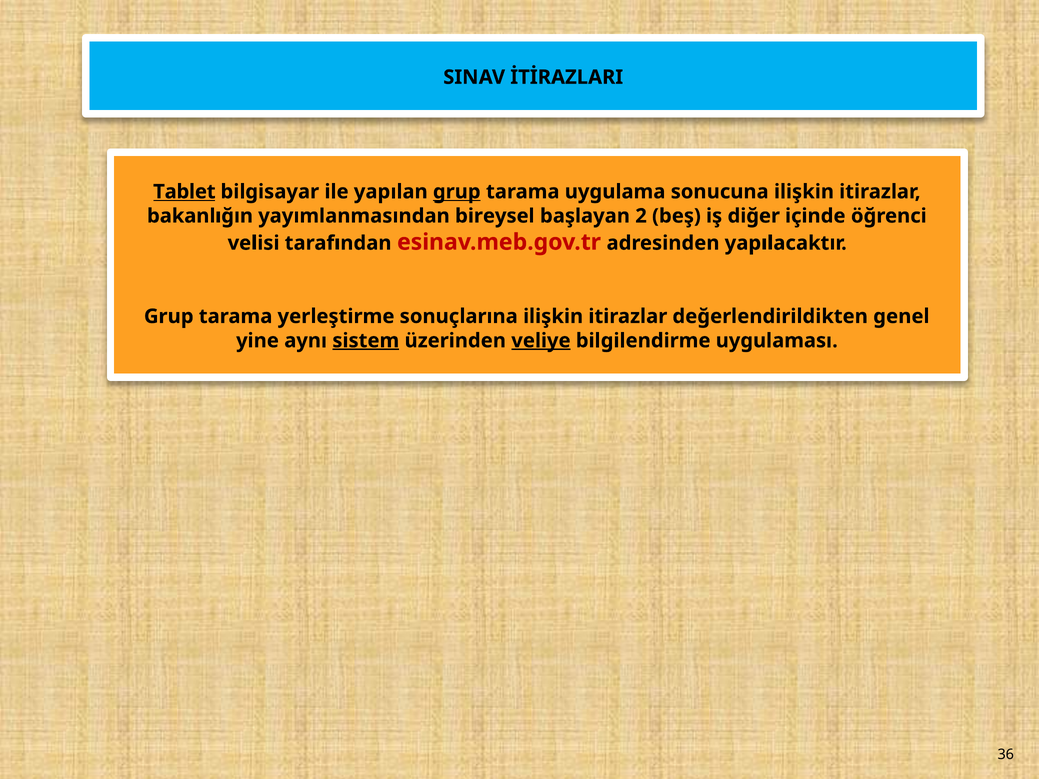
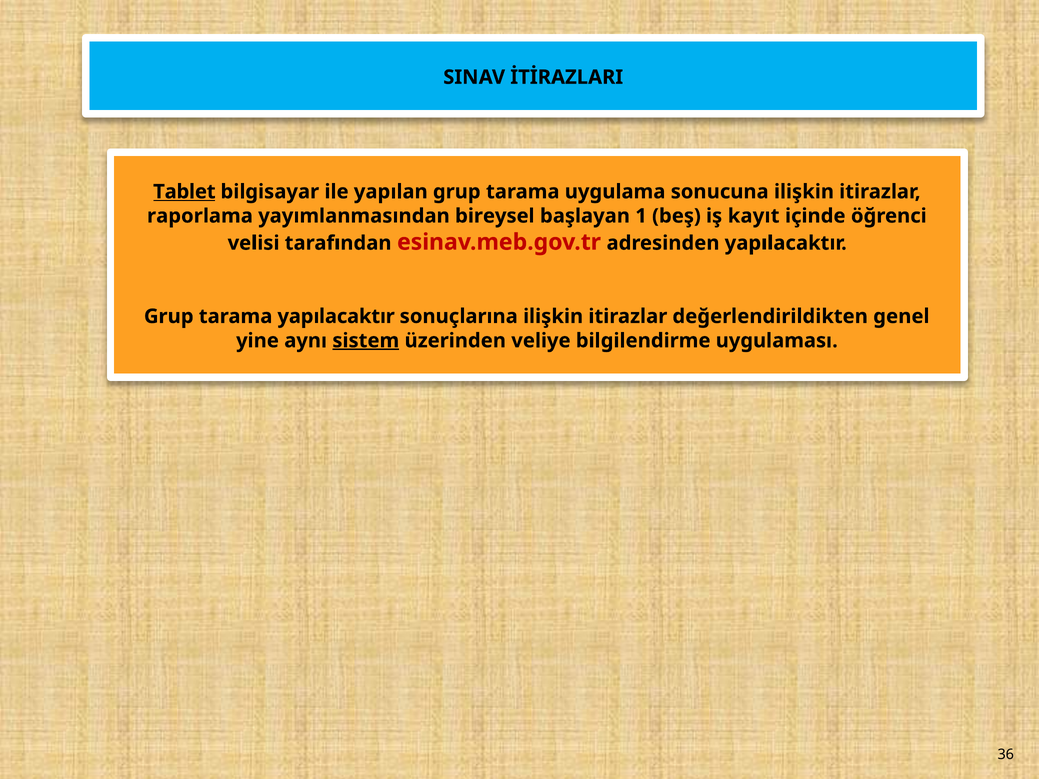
grup underline: present -> none (457, 192)
bakanlığın: bakanlığın -> raporlama (200, 216)
2: 2 -> 1 (641, 216)
diğer: diğer -> kayıt (754, 216)
tarama yerleştirme: yerleştirme -> yapılacaktır (336, 316)
veliye underline: present -> none (541, 341)
